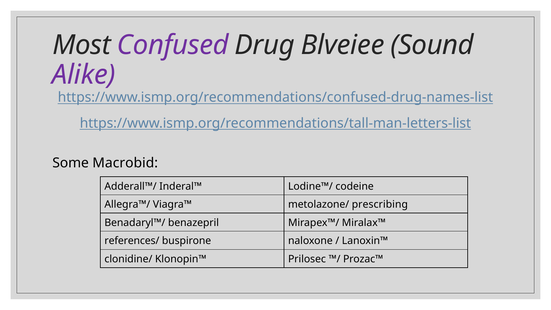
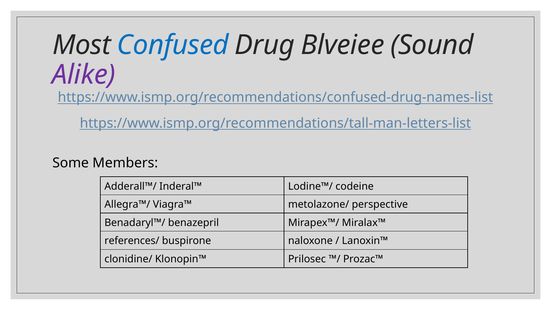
Confused colour: purple -> blue (173, 45)
Macrobid: Macrobid -> Members (125, 163)
prescribing: prescribing -> perspective (380, 204)
